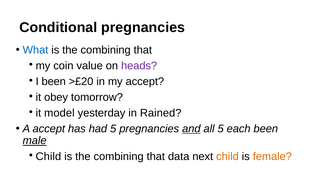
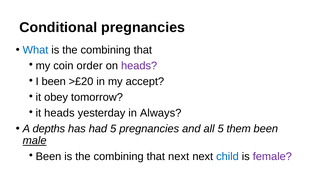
value: value -> order (90, 66)
it model: model -> heads (59, 113)
Rained: Rained -> Always (161, 113)
A accept: accept -> depths (49, 129)
and underline: present -> none (191, 129)
each: each -> them (239, 129)
Child: Child -> Been (48, 157)
that data: data -> next (179, 157)
child colour: orange -> blue (227, 157)
female colour: orange -> purple (272, 157)
